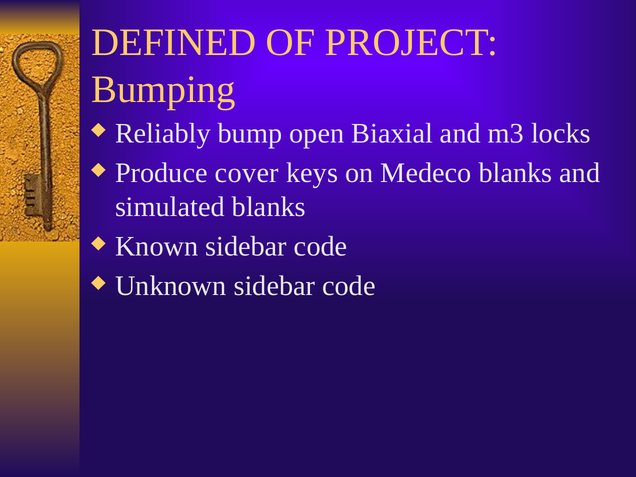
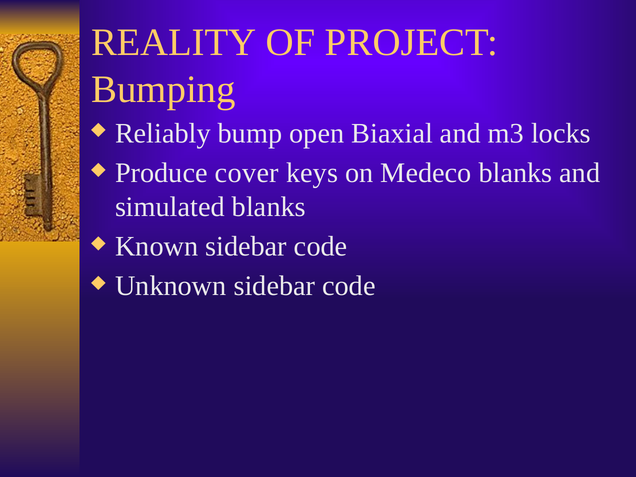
DEFINED: DEFINED -> REALITY (174, 43)
